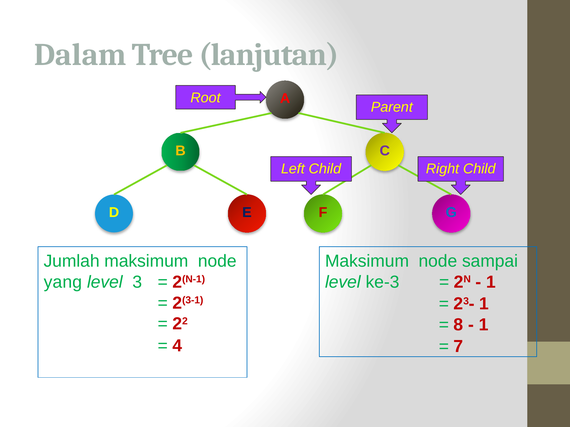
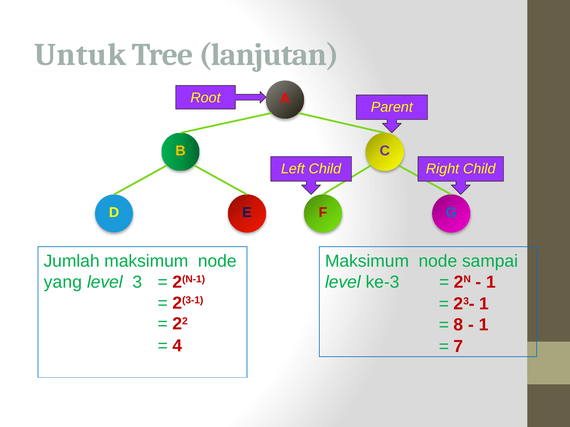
Dalam: Dalam -> Untuk (80, 55)
